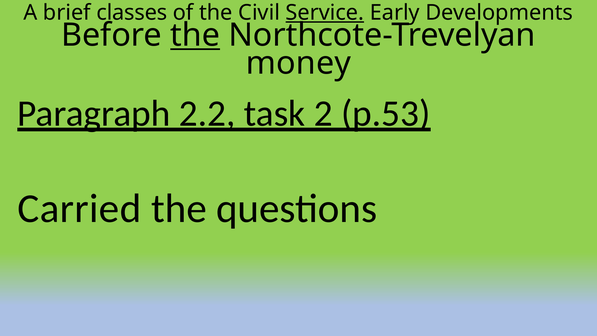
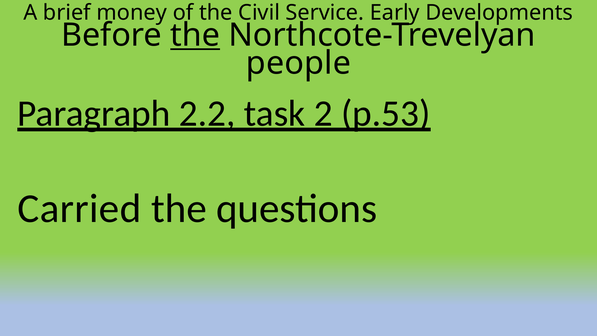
classes: classes -> money (132, 13)
Service underline: present -> none (325, 13)
money: money -> people (298, 63)
